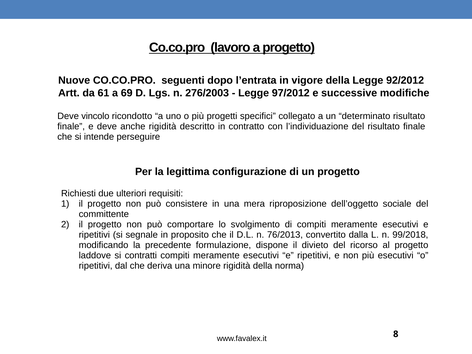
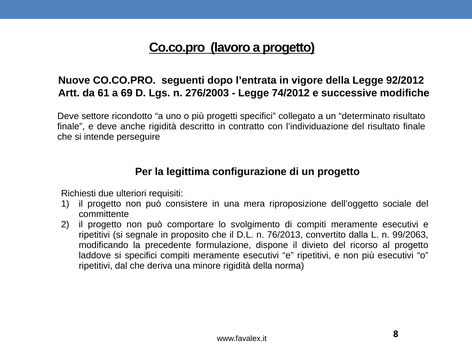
97/2012: 97/2012 -> 74/2012 (291, 93)
vincolo: vincolo -> settore (95, 116)
99/2018: 99/2018 -> 99/2063 (410, 235)
si contratti: contratti -> specifici (141, 255)
